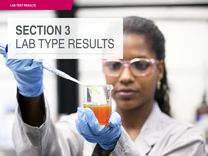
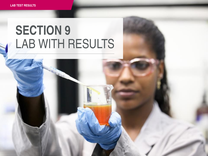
3: 3 -> 9 (68, 31)
TYPE: TYPE -> WITH (52, 44)
